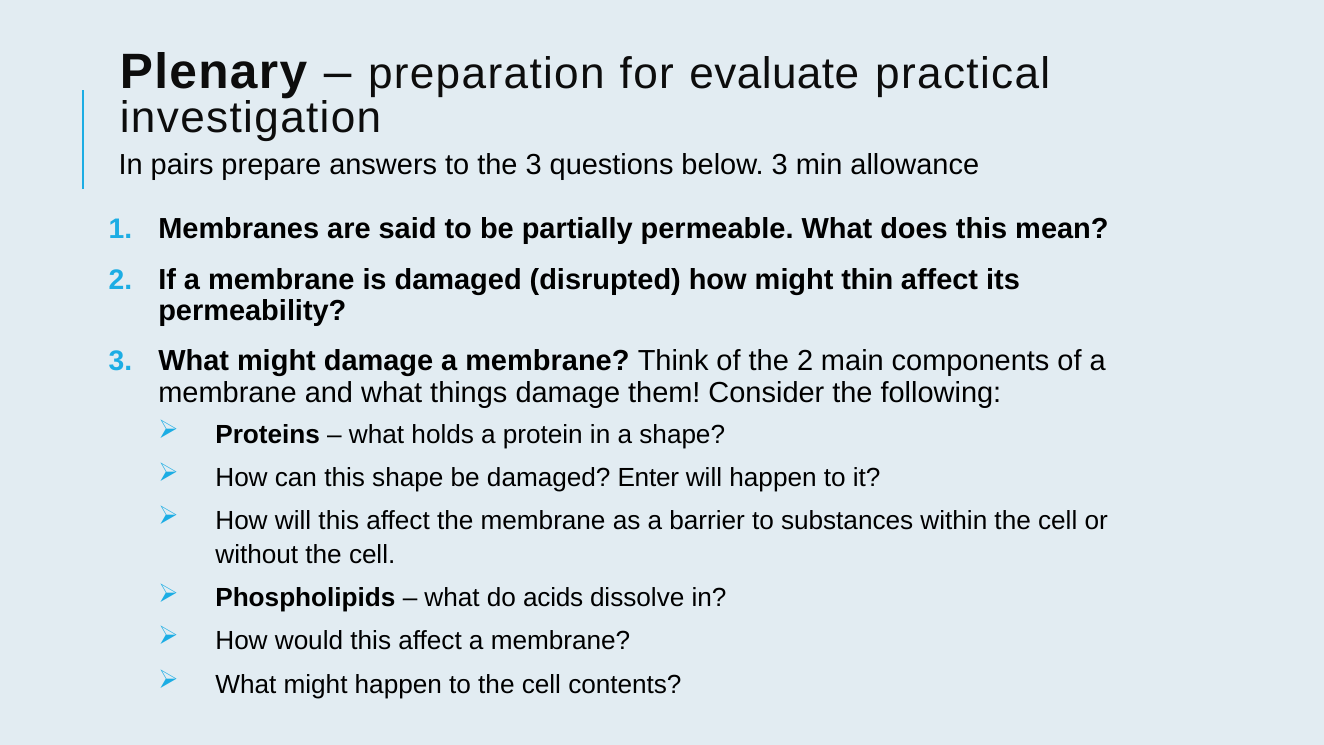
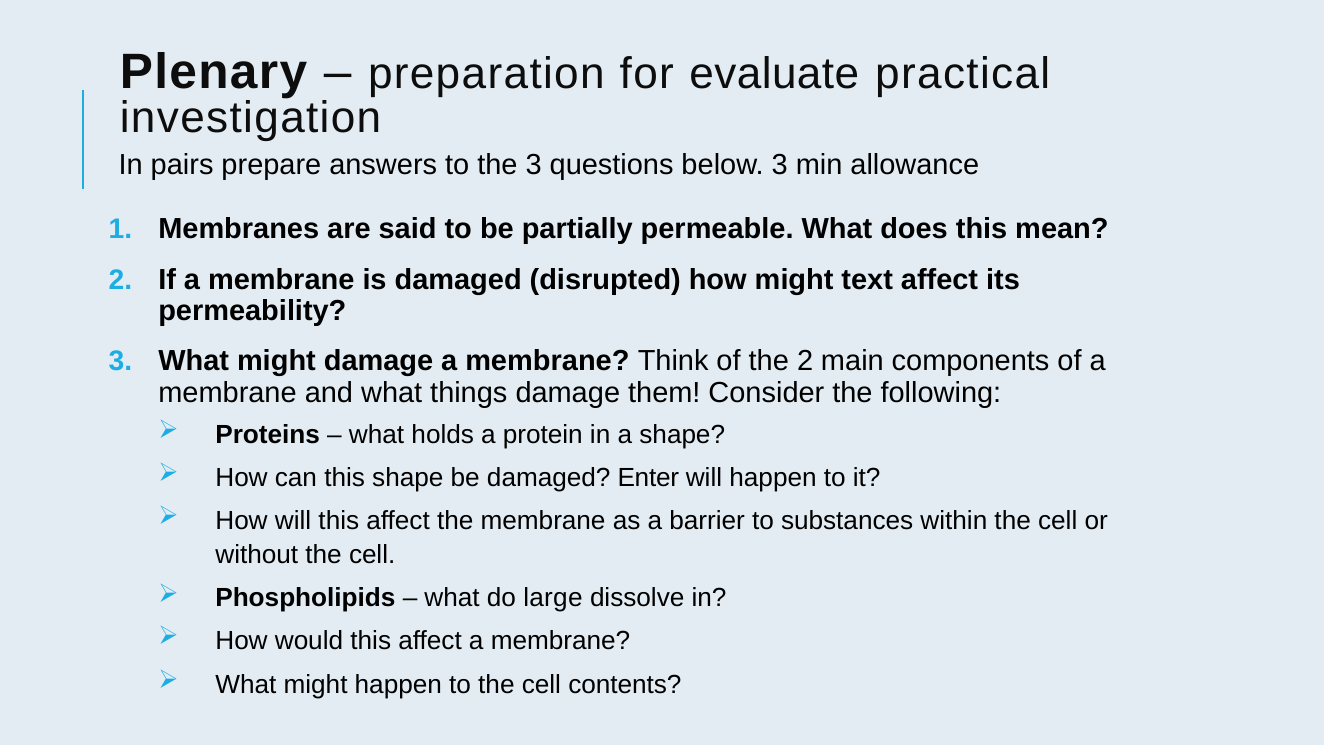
thin: thin -> text (867, 279)
acids: acids -> large (553, 598)
